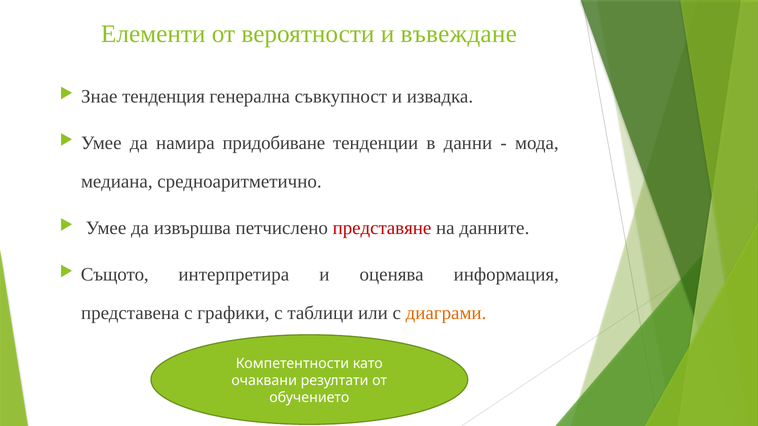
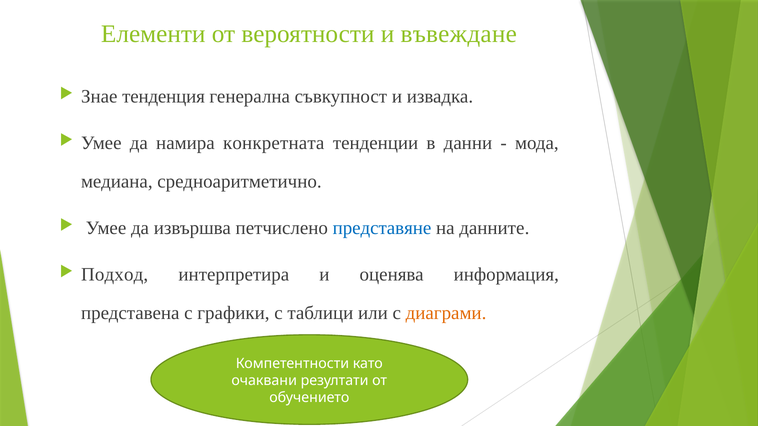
придобиване: придобиване -> конкретната (274, 143)
представяне colour: red -> blue (382, 228)
Същото: Същото -> Подход (115, 275)
